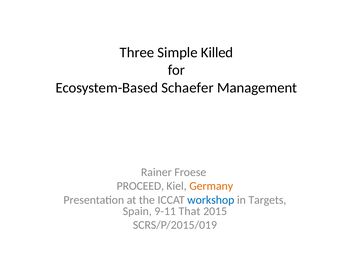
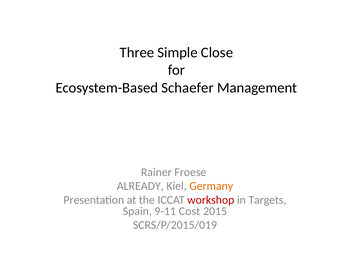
Killed: Killed -> Close (217, 52)
PROCEED: PROCEED -> ALREADY (140, 186)
workshop colour: blue -> red (211, 200)
That: That -> Cost (189, 211)
